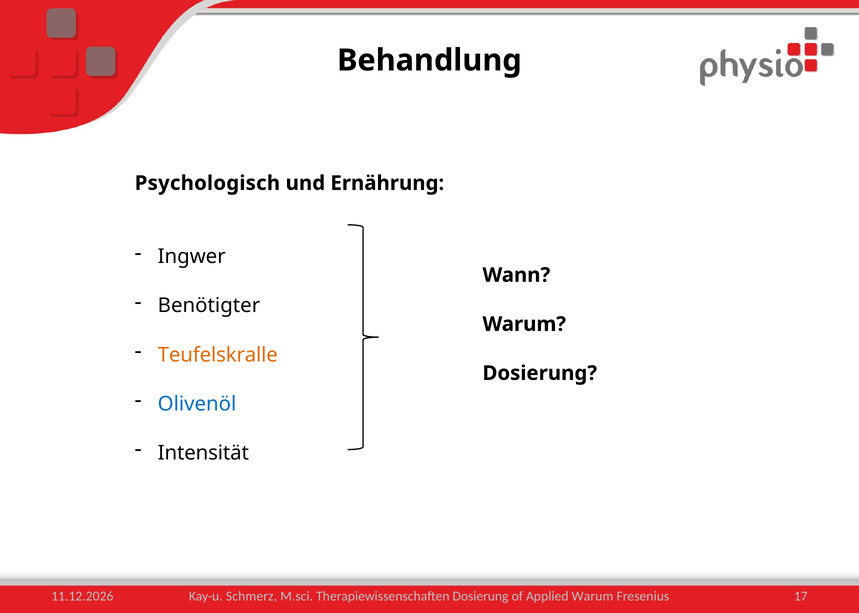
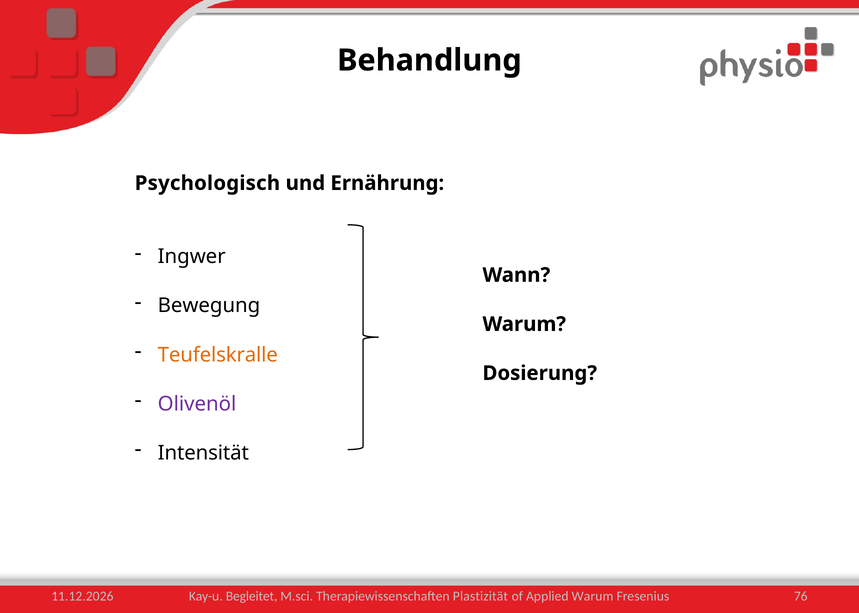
Benötigter: Benötigter -> Bewegung (209, 306)
Olivenöl colour: blue -> purple (197, 404)
Schmerz: Schmerz -> Begleitet (252, 597)
Therapiewissenschaften Dosierung: Dosierung -> Plastizität (480, 597)
17: 17 -> 76 (801, 597)
